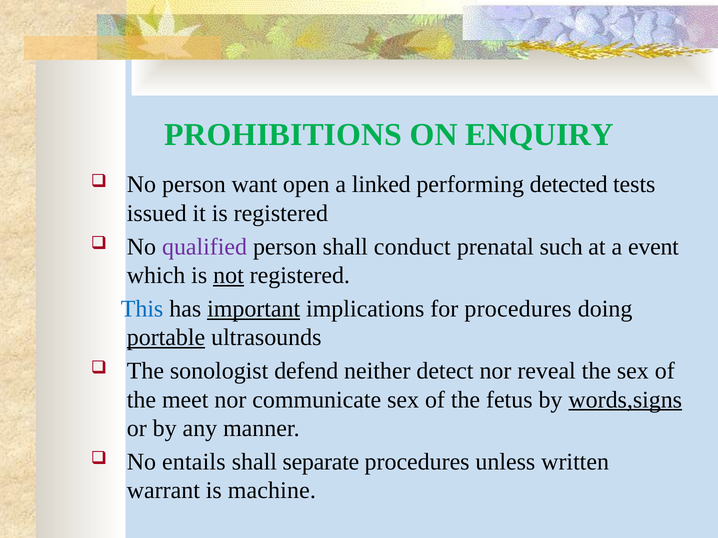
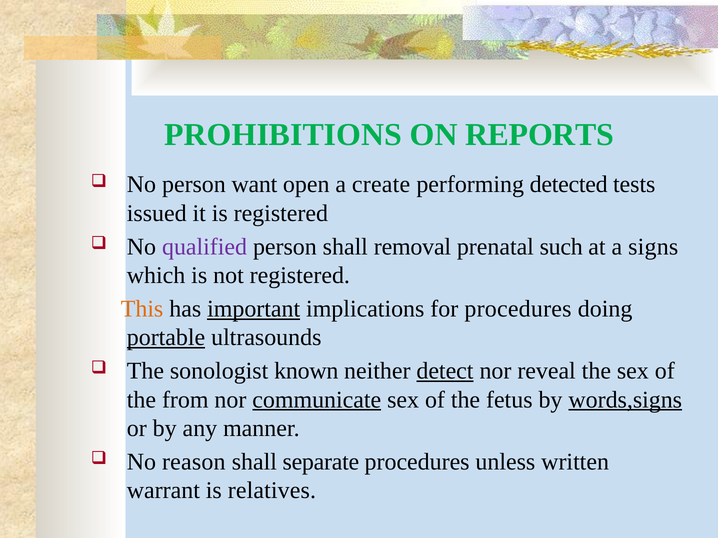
ENQUIRY: ENQUIRY -> REPORTS (540, 135)
linked: linked -> create (381, 185)
conduct: conduct -> removal (412, 247)
event: event -> signs (653, 247)
not underline: present -> none (228, 276)
This colour: blue -> orange (142, 309)
defend: defend -> known (306, 371)
detect underline: none -> present (445, 371)
meet: meet -> from (185, 400)
communicate underline: none -> present (317, 400)
entails: entails -> reason (194, 462)
machine: machine -> relatives (272, 491)
